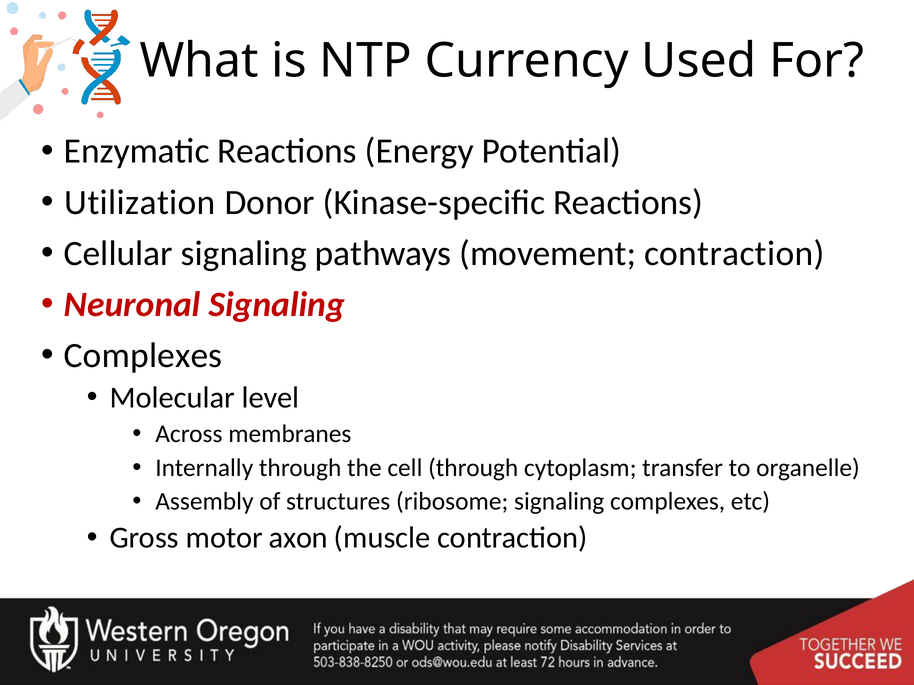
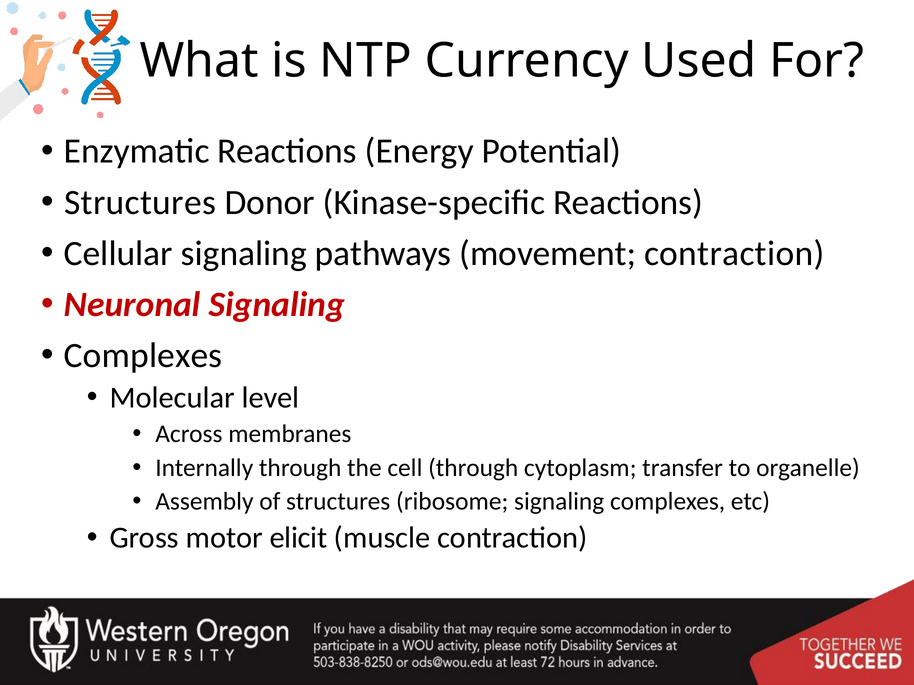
Utilization: Utilization -> Structures (140, 202)
axon: axon -> elicit (298, 538)
